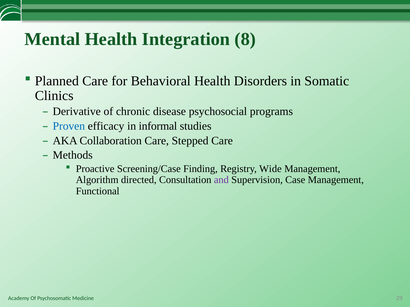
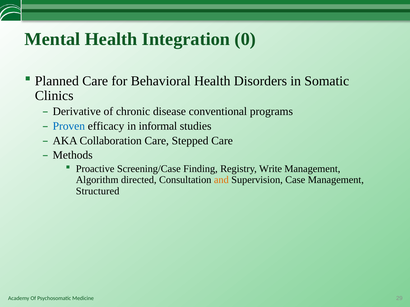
8: 8 -> 0 (245, 39)
psychosocial: psychosocial -> conventional (218, 112)
Wide: Wide -> Write (271, 169)
and colour: purple -> orange (221, 180)
Functional: Functional -> Structured (98, 191)
